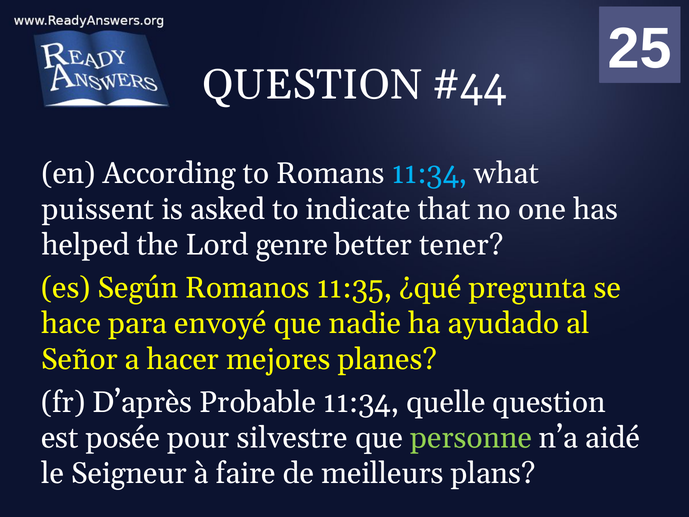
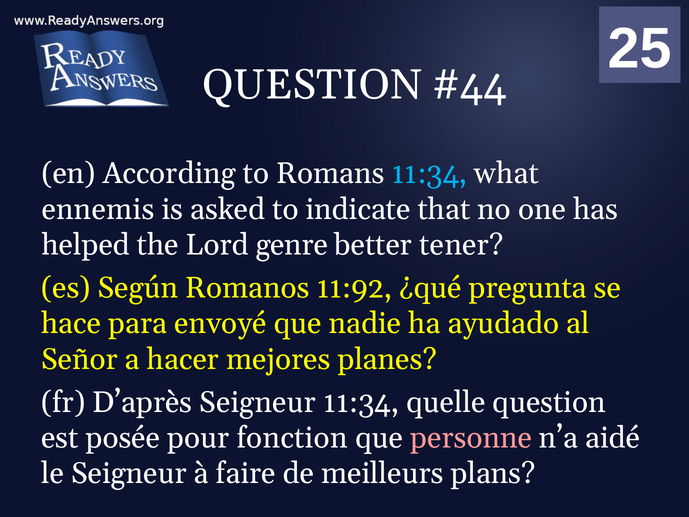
puissent: puissent -> ennemis (98, 209)
11:35: 11:35 -> 11:92 (354, 288)
D’après Probable: Probable -> Seigneur (258, 402)
silvestre: silvestre -> fonction (292, 438)
personne colour: light green -> pink (471, 438)
